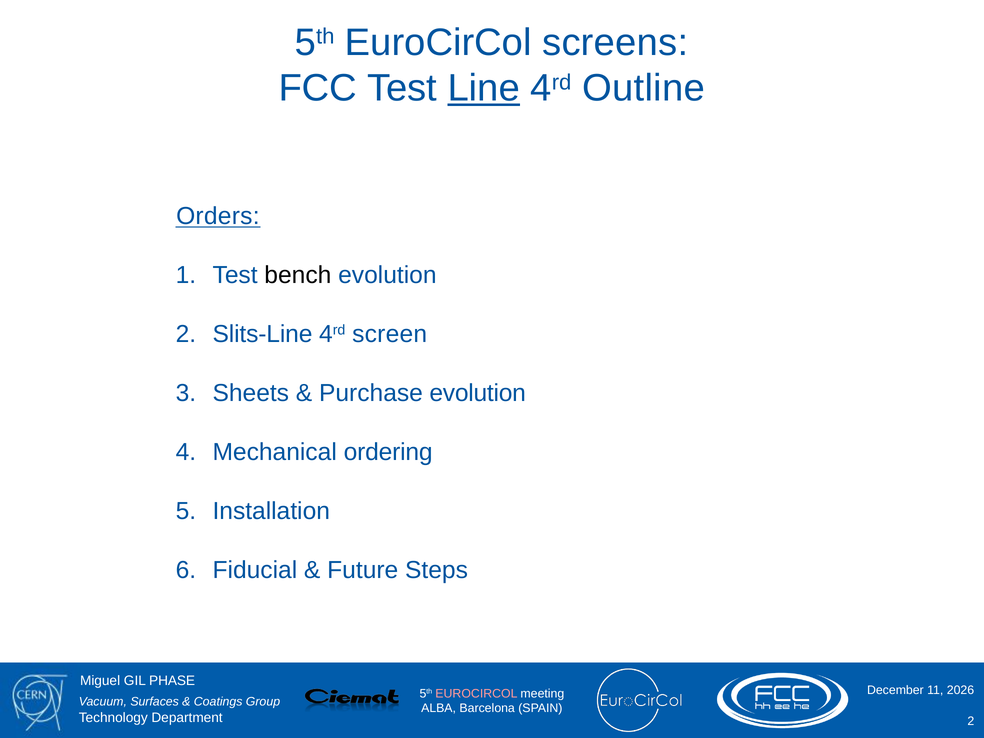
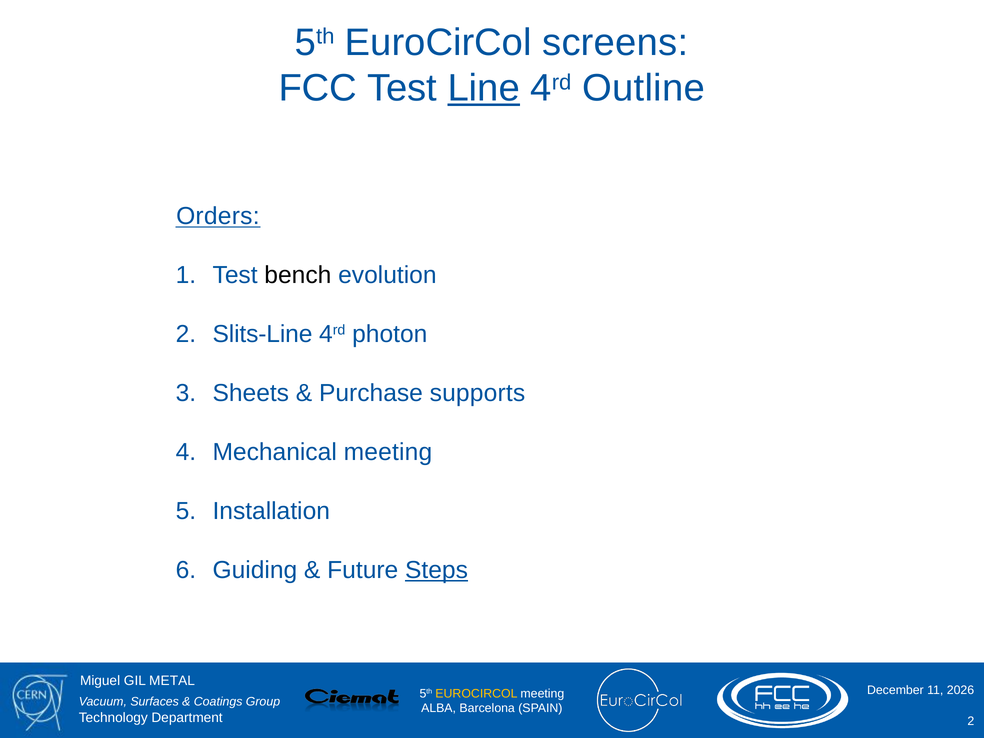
screen: screen -> photon (390, 334)
Purchase evolution: evolution -> supports (477, 393)
Mechanical ordering: ordering -> meeting (388, 452)
Fiducial: Fiducial -> Guiding (255, 570)
Steps underline: none -> present (436, 570)
PHASE: PHASE -> METAL (172, 681)
EUROCIRCOL colour: pink -> yellow (476, 694)
